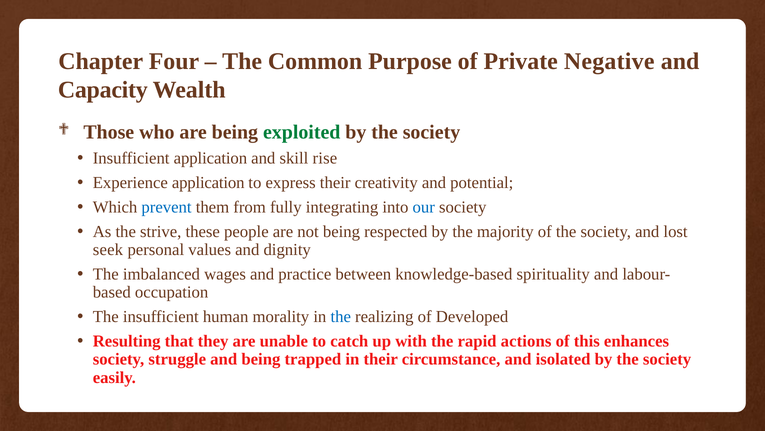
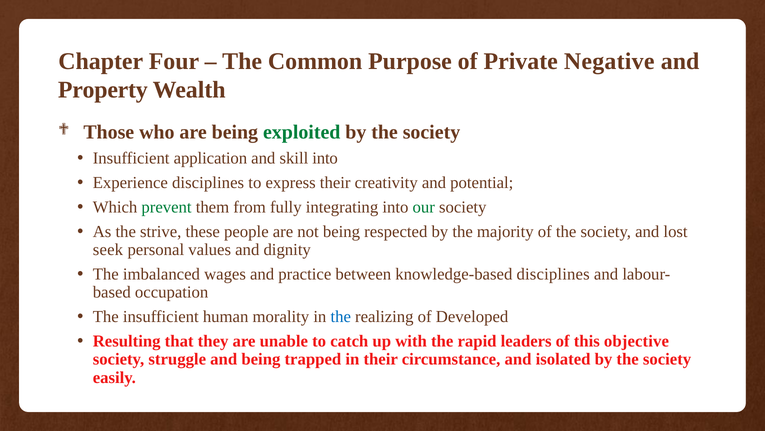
Capacity: Capacity -> Property (103, 90)
skill rise: rise -> into (325, 158)
Experience application: application -> disciplines (208, 182)
prevent colour: blue -> green (167, 207)
our colour: blue -> green (424, 207)
knowledge-based spirituality: spirituality -> disciplines (553, 274)
actions: actions -> leaders (526, 341)
enhances: enhances -> objective (636, 341)
